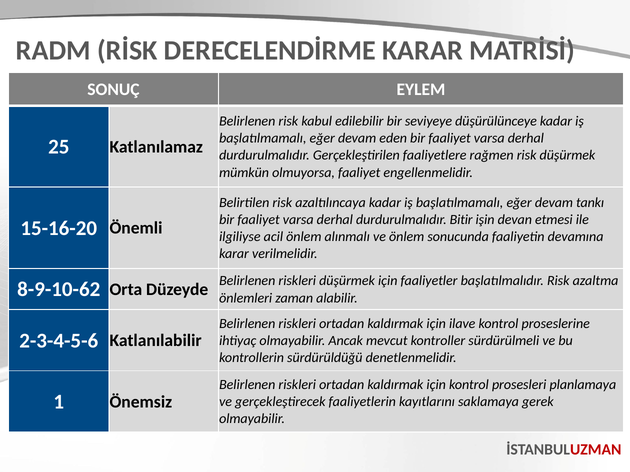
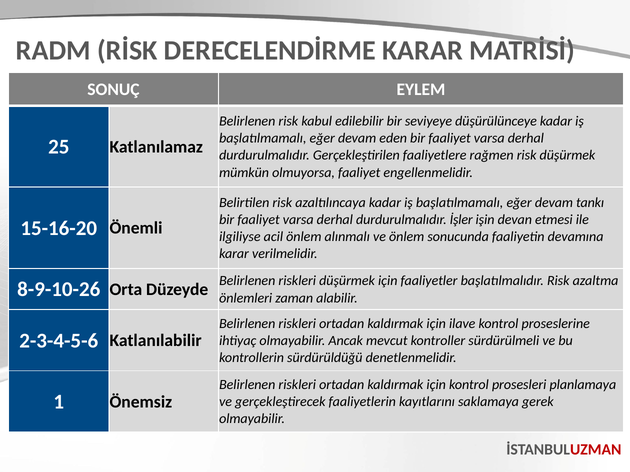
Bitir: Bitir -> İşler (461, 220)
8-9-10-62: 8-9-10-62 -> 8-9-10-26 (59, 290)
